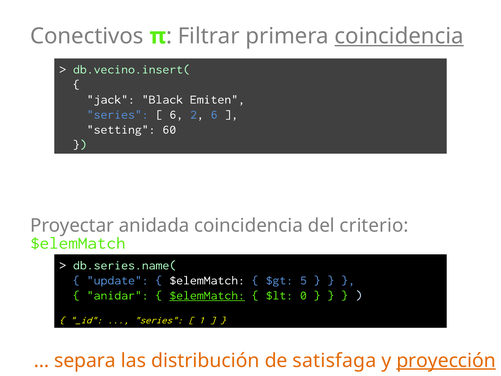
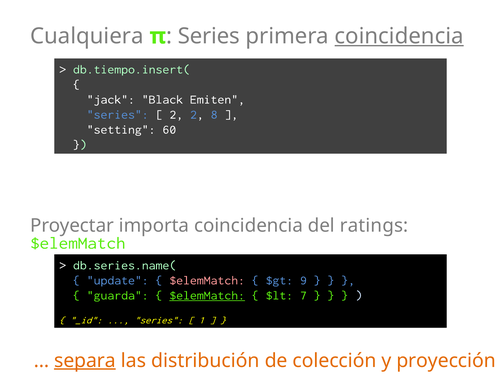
Conectivos: Conectivos -> Cualquiera (87, 36)
Filtrar: Filtrar -> Series (209, 36)
db.vecino.insert(: db.vecino.insert( -> db.tiempo.insert( (131, 69)
6: 6 -> 2 (176, 114)
2 6: 6 -> 8 (214, 114)
anidada: anidada -> importa (154, 226)
criterio: criterio -> ratings (374, 226)
$elemMatch colour: white -> pink (207, 280)
5: 5 -> 9 (303, 280)
anidar: anidar -> guarda (118, 295)
0: 0 -> 7 (303, 295)
separa underline: none -> present (85, 360)
satisfaga: satisfaga -> colección (335, 360)
proyección underline: present -> none (446, 360)
